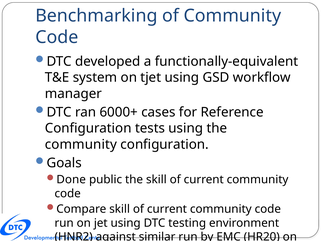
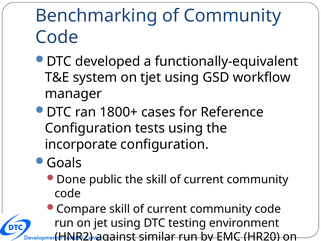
6000+: 6000+ -> 1800+ (119, 112)
community: community -> incorporate (81, 144)
